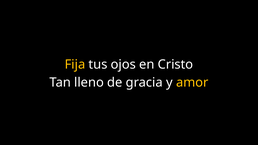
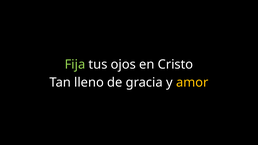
Fija colour: yellow -> light green (75, 64)
